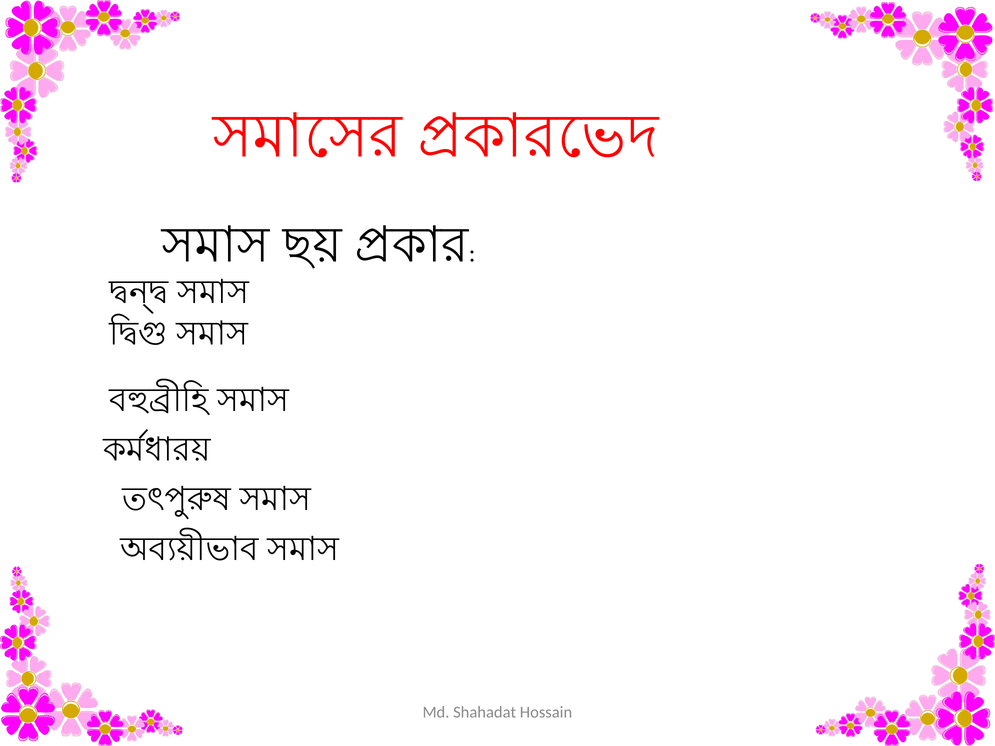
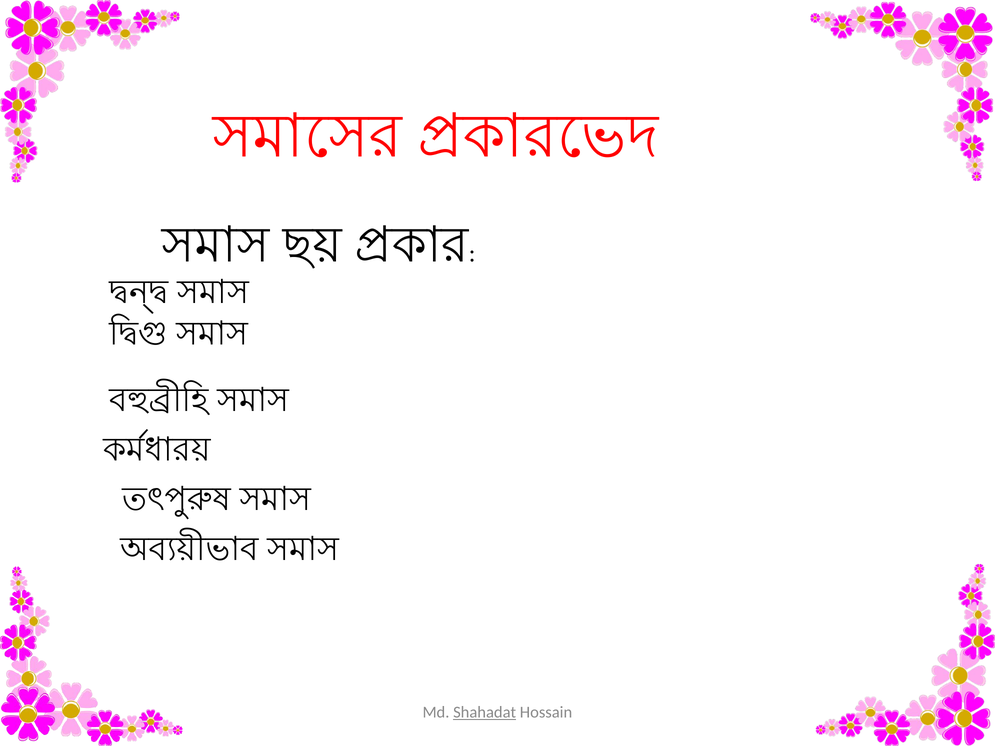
Shahadat underline: none -> present (485, 712)
